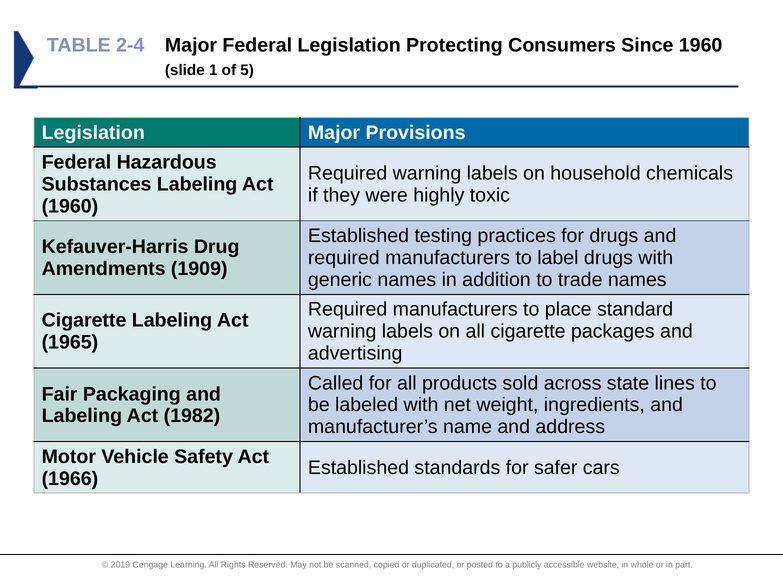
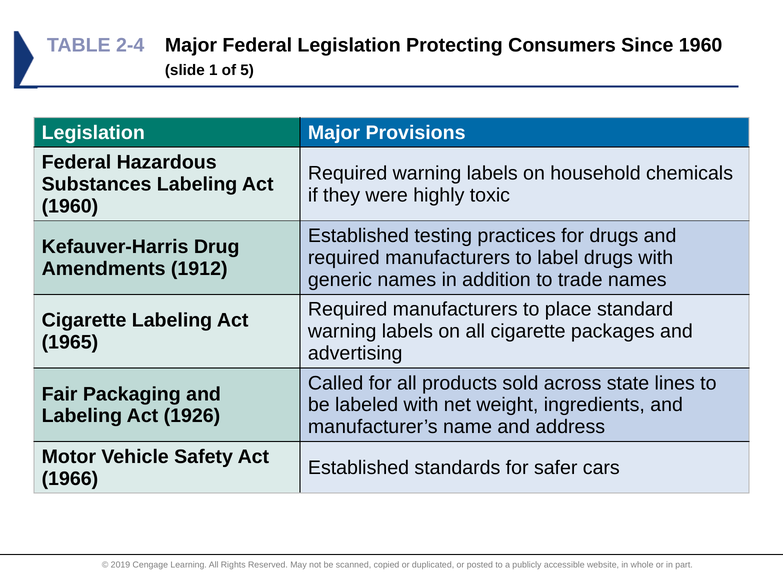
1909: 1909 -> 1912 (199, 269)
1982: 1982 -> 1926 (192, 416)
